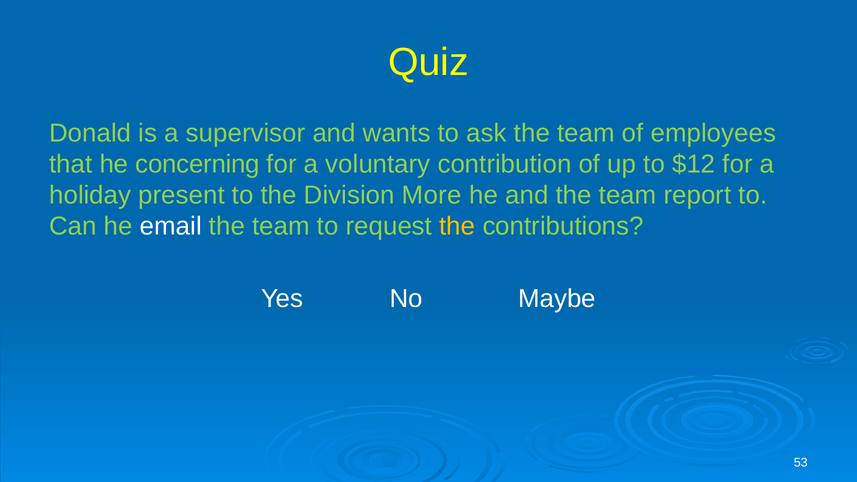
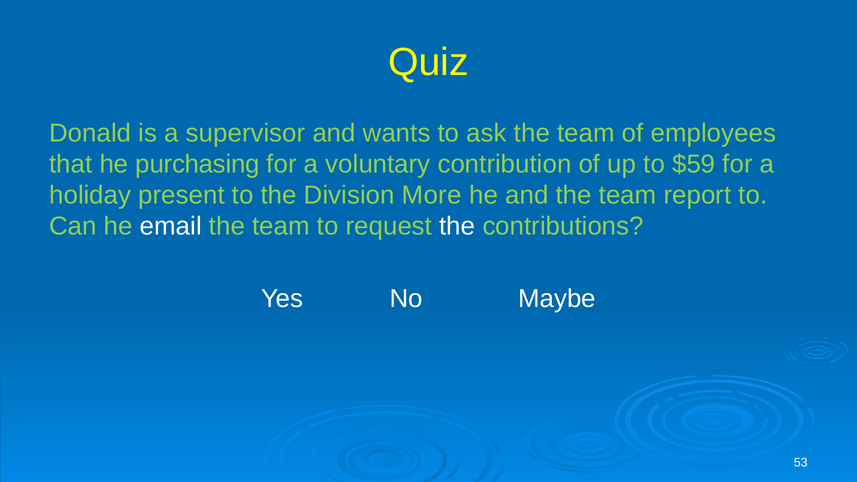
concerning: concerning -> purchasing (198, 164)
$12: $12 -> $59 (694, 164)
the colour: yellow -> white (457, 226)
